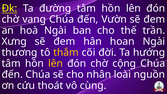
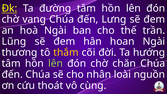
Vườn: Vườn -> Lưng (114, 19)
Xưng: Xưng -> Lũng (14, 41)
lên colour: yellow -> light green (56, 63)
cộng: cộng -> chăn (124, 63)
